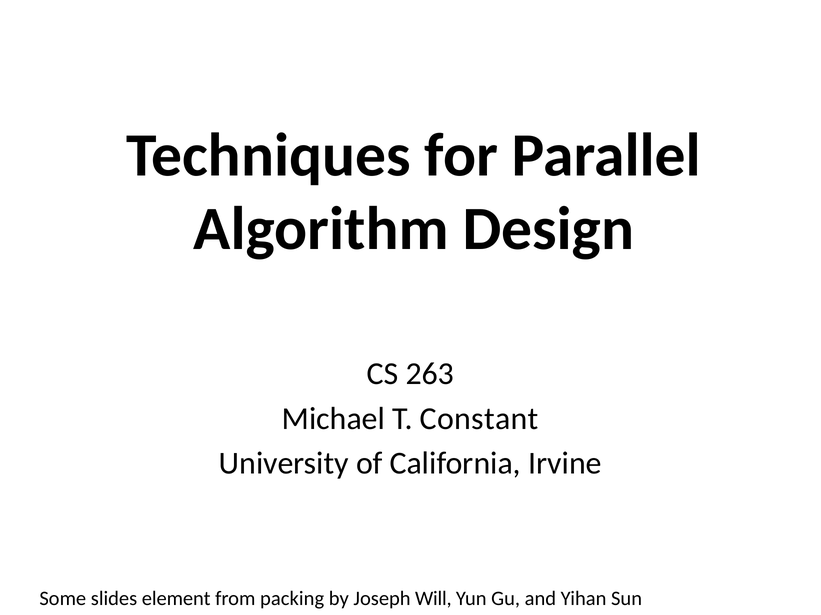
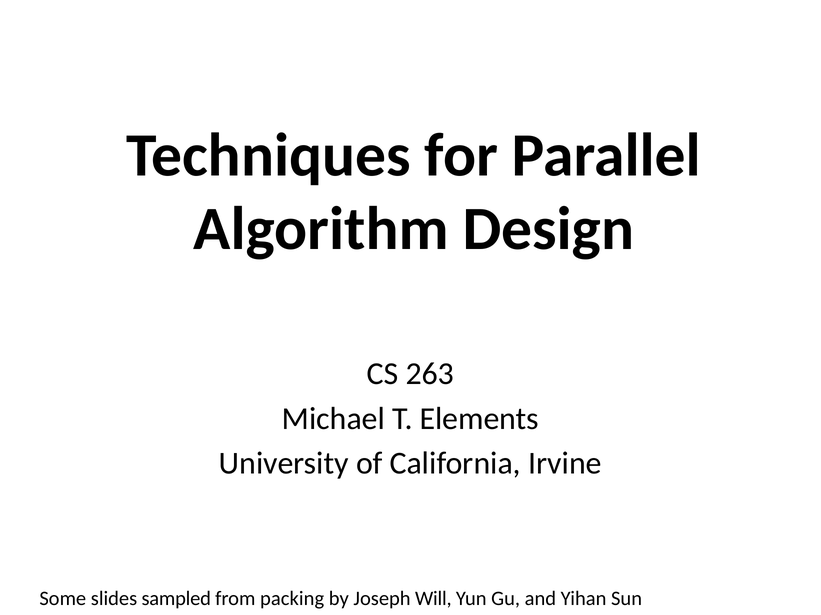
Constant: Constant -> Elements (479, 419)
element: element -> sampled (176, 599)
